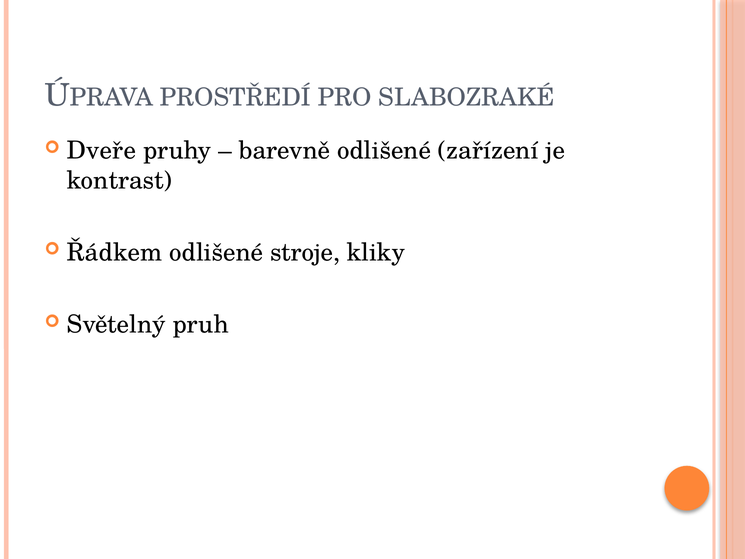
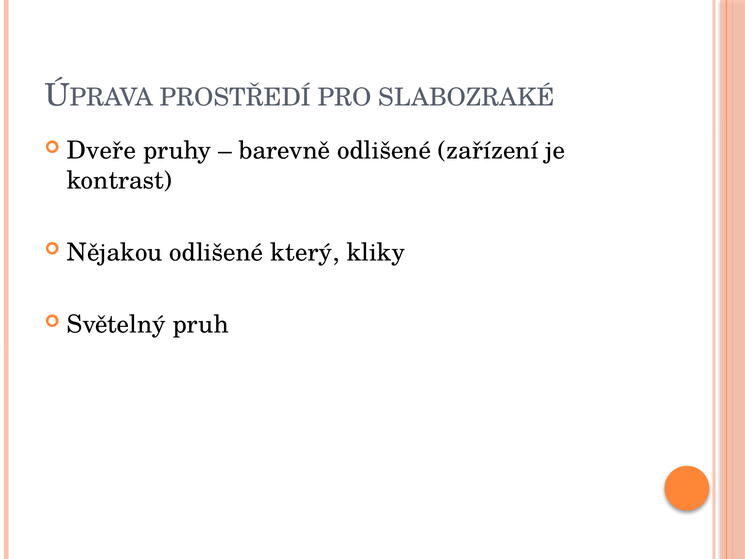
Řádkem: Řádkem -> Nějakou (115, 253)
stroje: stroje -> který (305, 253)
